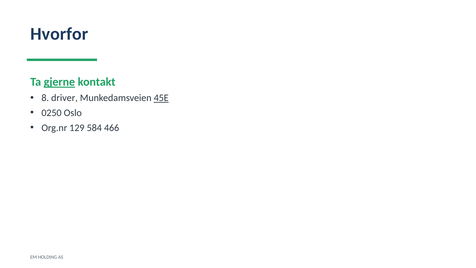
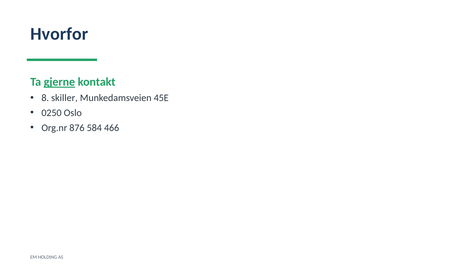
driver: driver -> skiller (64, 98)
45E underline: present -> none (161, 98)
129: 129 -> 876 (77, 128)
